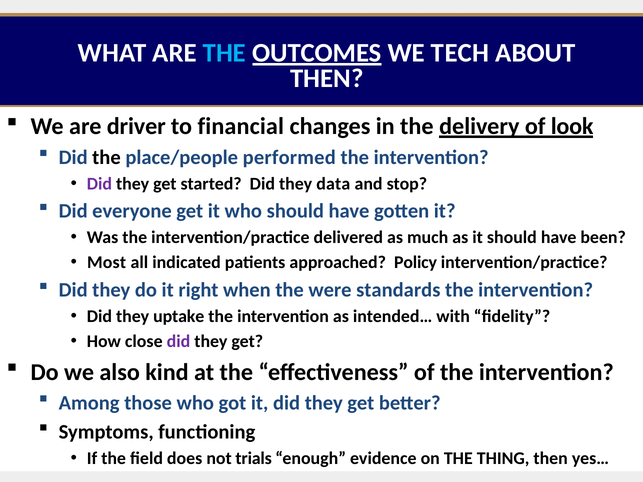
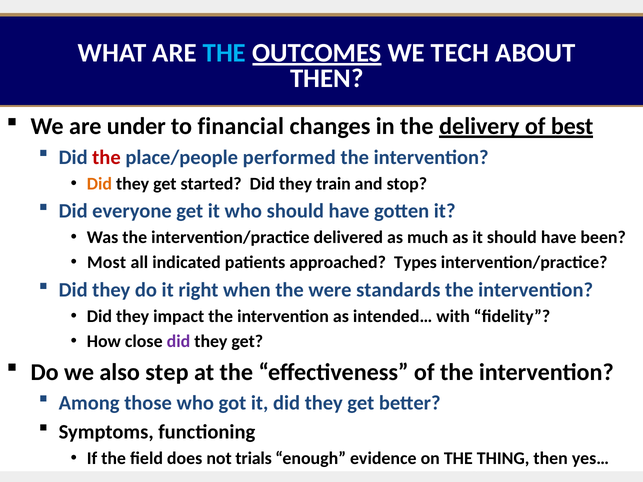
driver: driver -> under (136, 127)
look: look -> best (572, 127)
the colour: black -> red (106, 157)
Did colour: purple -> orange (99, 184)
data: data -> train (333, 184)
Policy: Policy -> Types (415, 263)
uptake: uptake -> impact (179, 317)
kind: kind -> step (167, 372)
